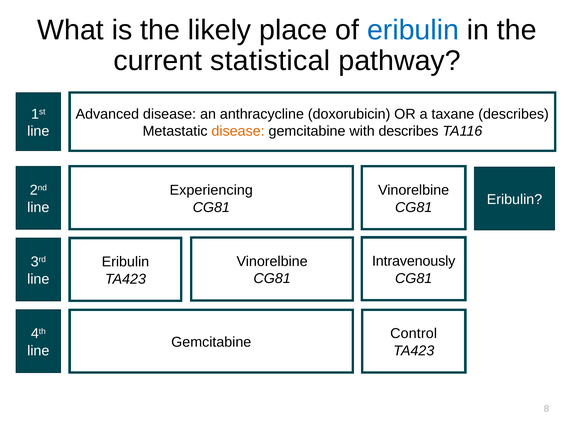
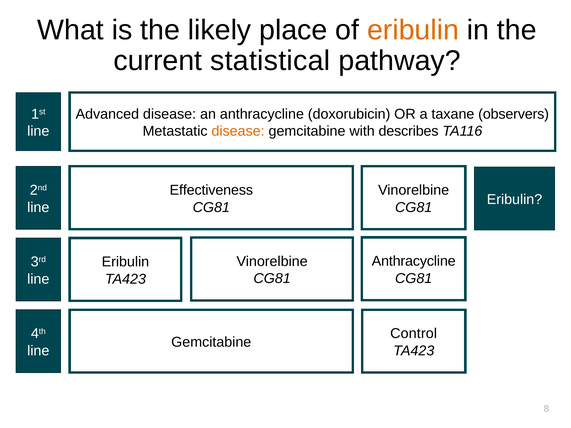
eribulin colour: blue -> orange (413, 30)
taxane describes: describes -> observers (514, 114)
Experiencing: Experiencing -> Effectiveness (211, 190)
Intravenously: Intravenously -> Anthracycline (414, 261)
